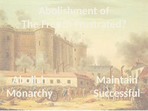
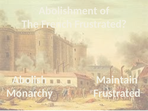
Successful: Successful -> Frustrated (117, 93)
